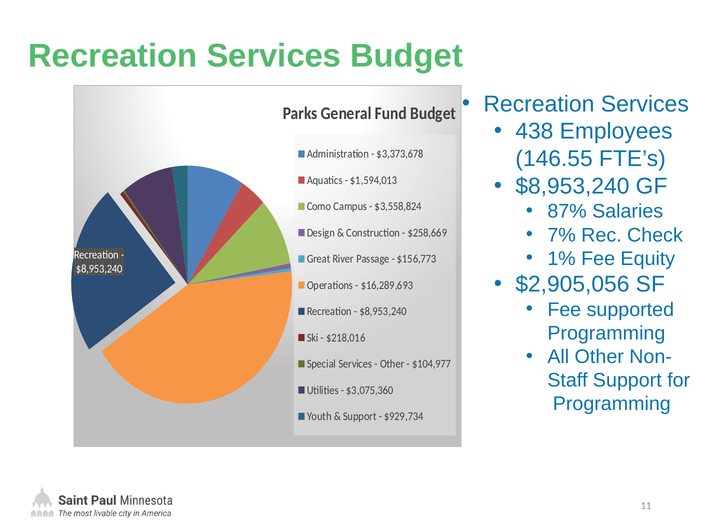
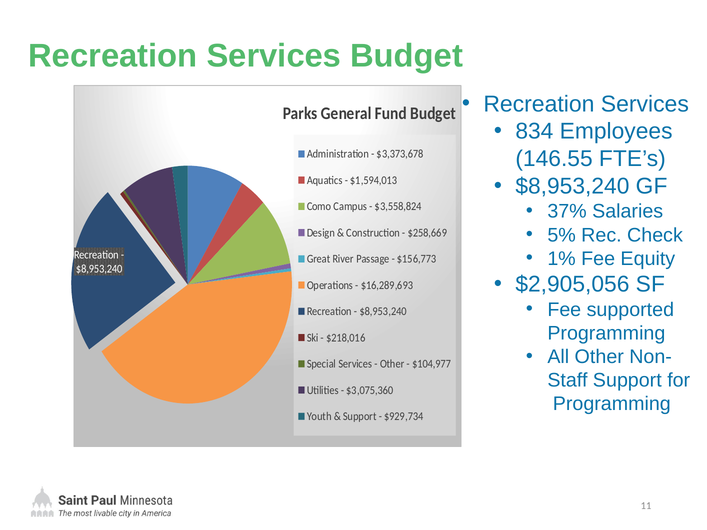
438: 438 -> 834 (534, 132)
87%: 87% -> 37% (567, 212)
7%: 7% -> 5% (562, 235)
